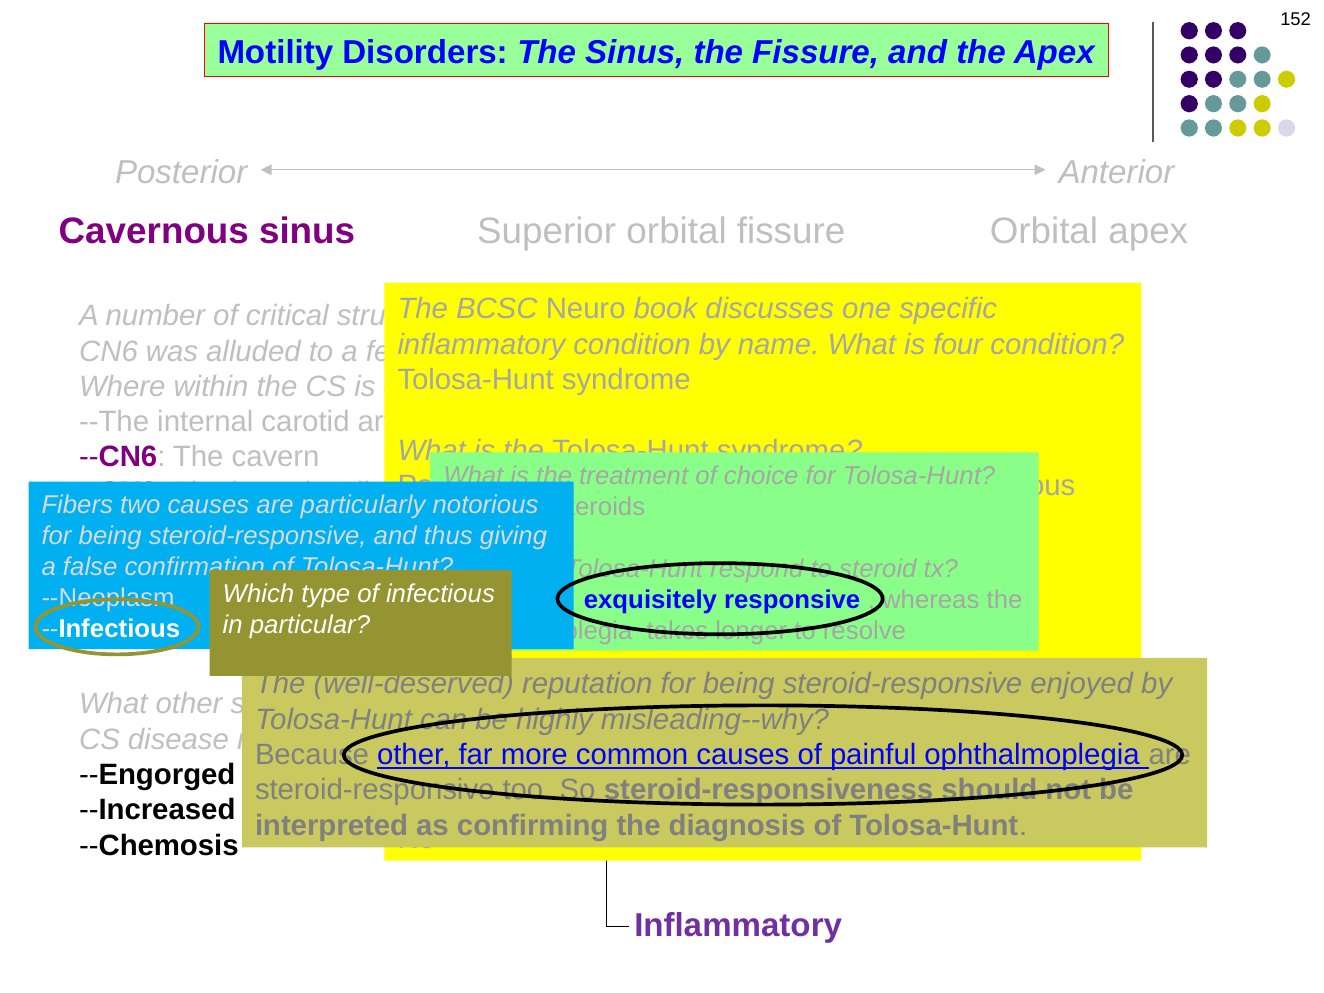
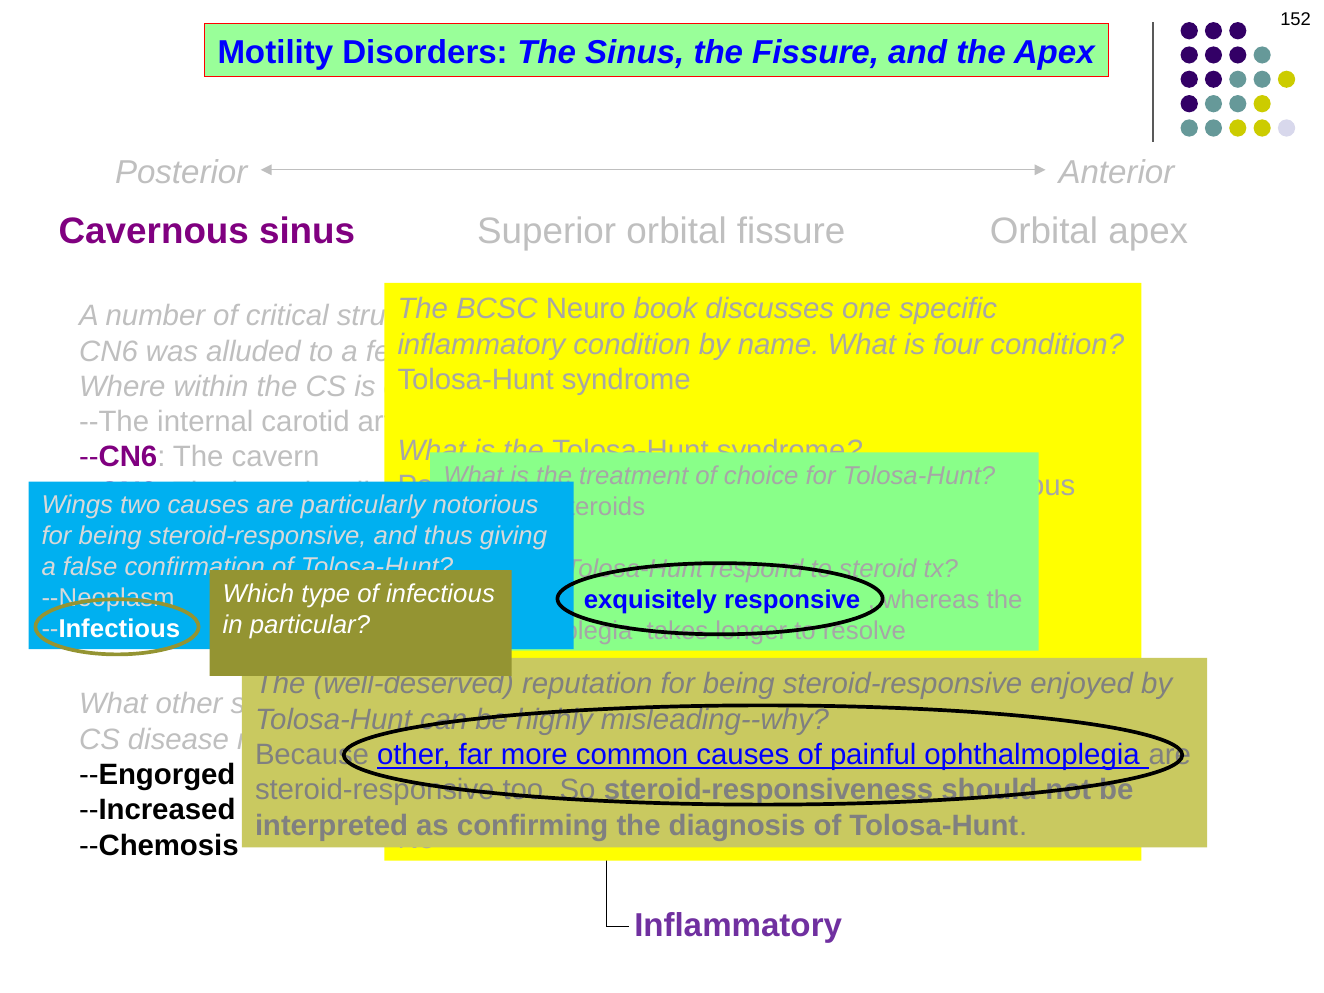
Fibers: Fibers -> Wings (77, 505)
